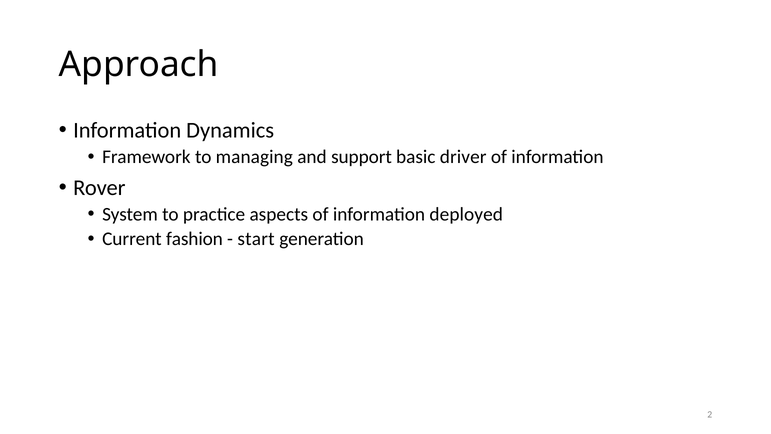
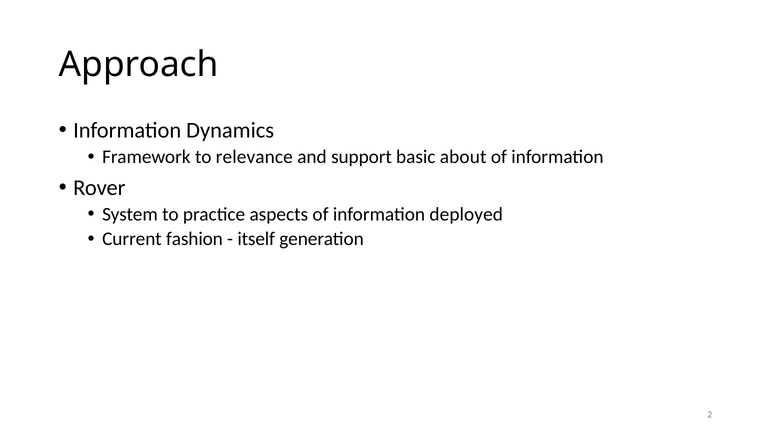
managing: managing -> relevance (254, 157)
driver: driver -> about (463, 157)
start: start -> itself (256, 239)
